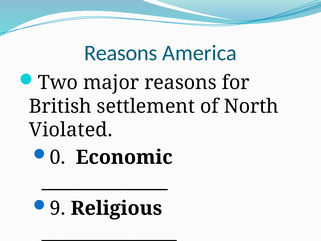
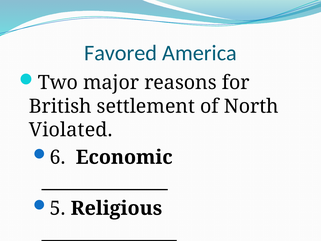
Reasons: Reasons -> Favored (121, 53)
0: 0 -> 6 (58, 157)
9: 9 -> 5 (58, 208)
